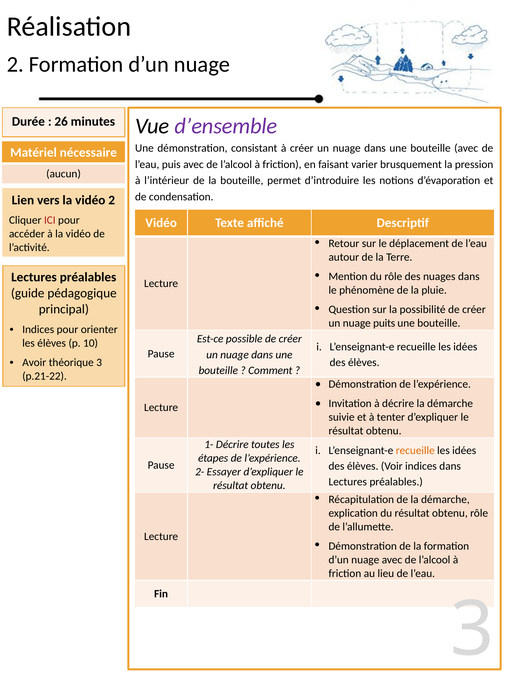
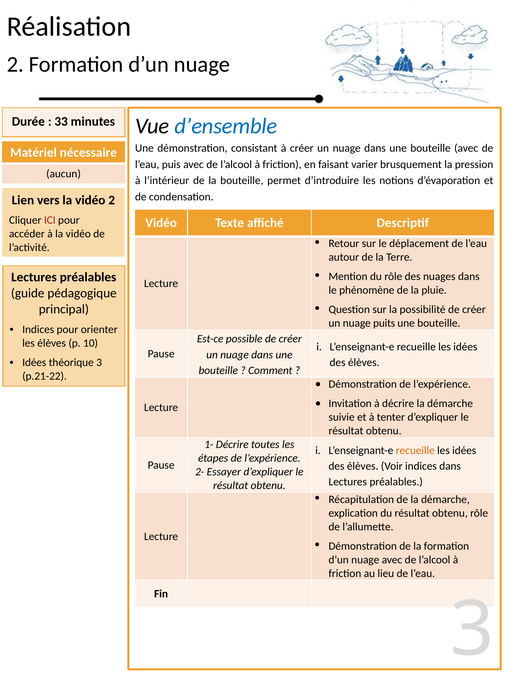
26: 26 -> 33 (61, 122)
d’ensemble colour: purple -> blue (226, 126)
Avoir: Avoir -> Idées (34, 363)
